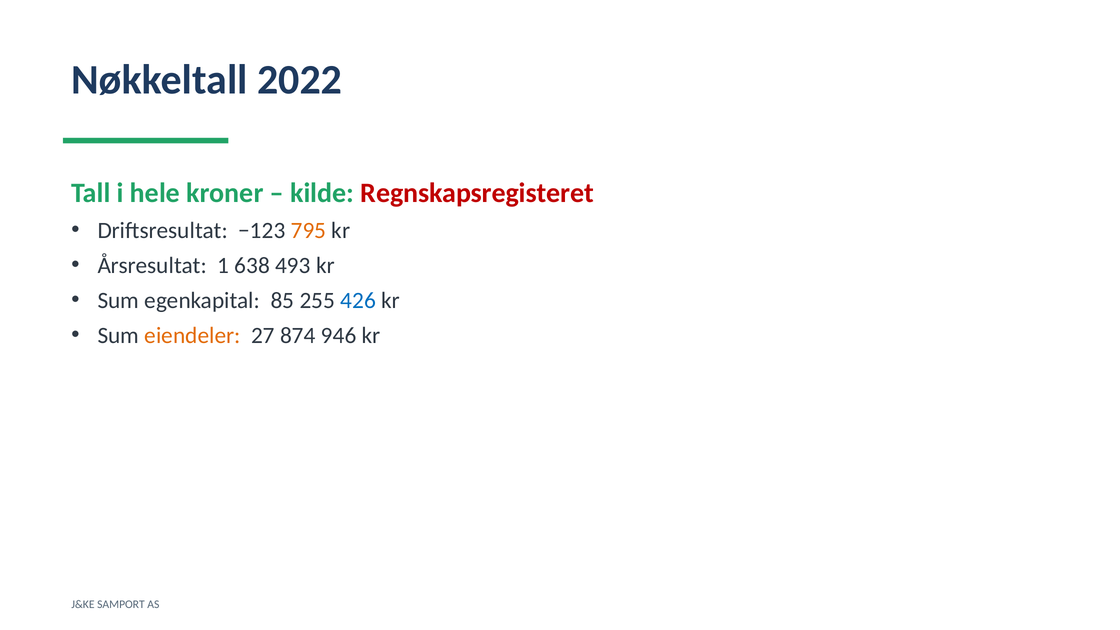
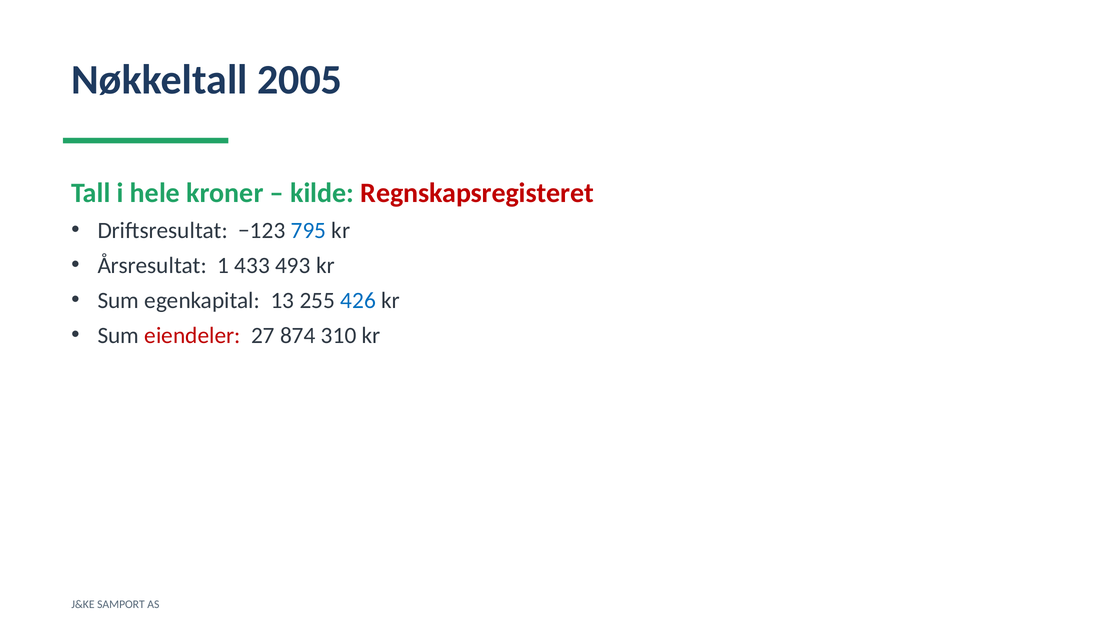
2022: 2022 -> 2005 (300, 80)
795 colour: orange -> blue (308, 230)
638: 638 -> 433 (252, 265)
85: 85 -> 13 (282, 300)
eiendeler colour: orange -> red (192, 335)
946: 946 -> 310 (339, 335)
